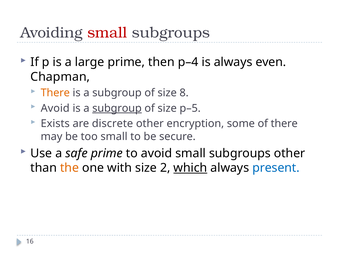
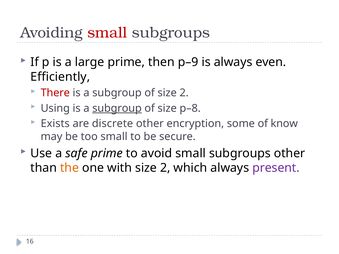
p–4: p–4 -> p–9 (188, 62)
Chapman: Chapman -> Efficiently (60, 77)
There colour: orange -> red (55, 93)
of size 8: 8 -> 2 (184, 93)
Avoid: Avoid -> Using (55, 108)
p–5: p–5 -> p–8 (190, 108)
of there: there -> know (284, 124)
which underline: present -> none (190, 168)
present colour: blue -> purple (276, 168)
